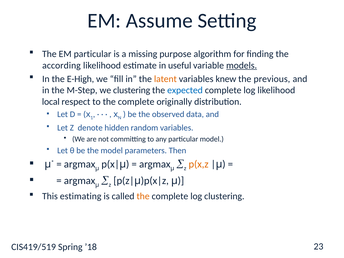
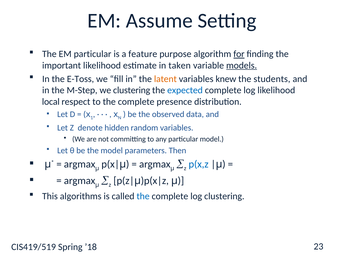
missing: missing -> feature (143, 54)
for underline: none -> present (239, 54)
according: according -> important (62, 65)
useful: useful -> taken (180, 65)
E-High: E-High -> E-Toss (80, 79)
previous: previous -> students (272, 79)
originally: originally -> presence (174, 102)
p(x,z colour: orange -> blue (199, 164)
estimating: estimating -> algorithms (81, 196)
the colour: orange -> blue (143, 196)
